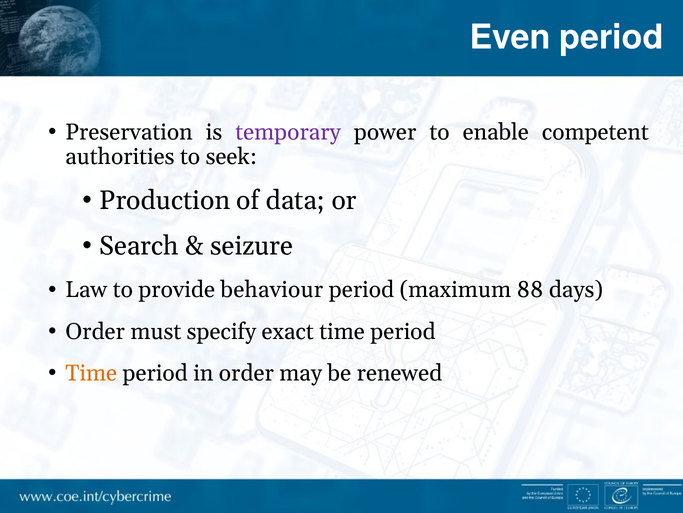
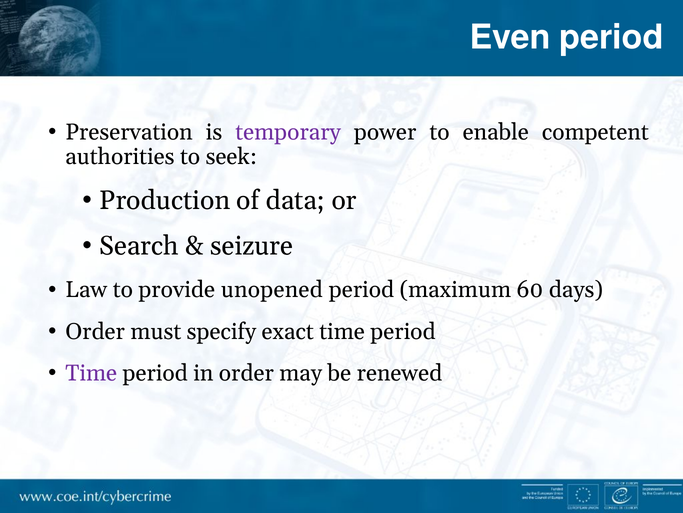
behaviour: behaviour -> unopened (272, 289)
88: 88 -> 60 (530, 289)
Time colour: orange -> purple (91, 373)
